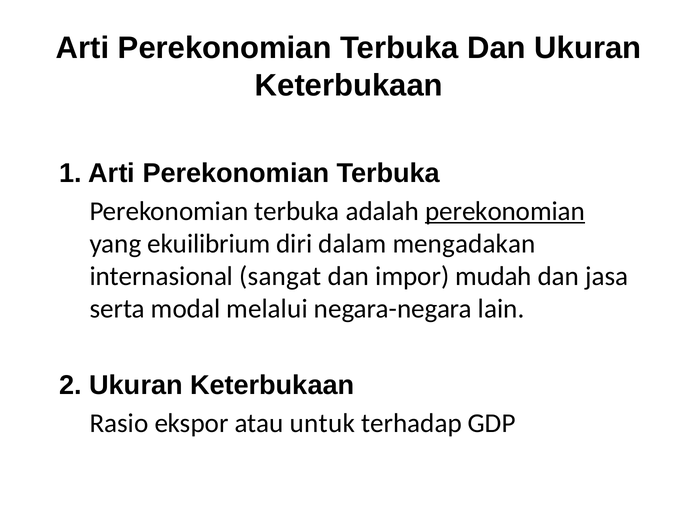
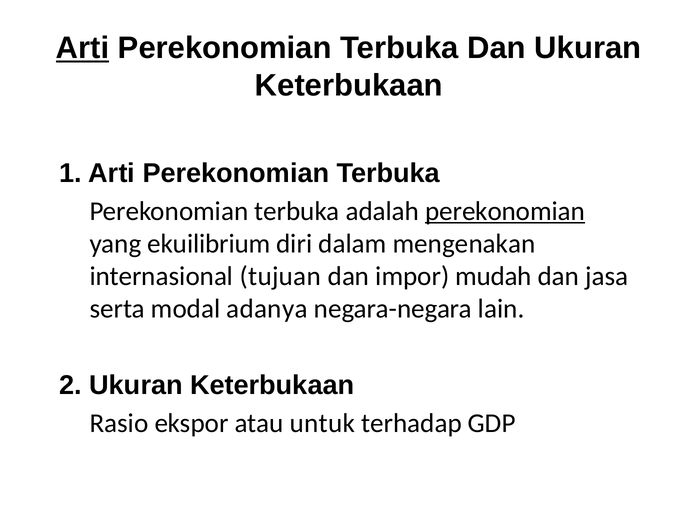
Arti underline: none -> present (83, 48)
mengadakan: mengadakan -> mengenakan (464, 244)
sangat: sangat -> tujuan (280, 276)
melalui: melalui -> adanya (267, 309)
